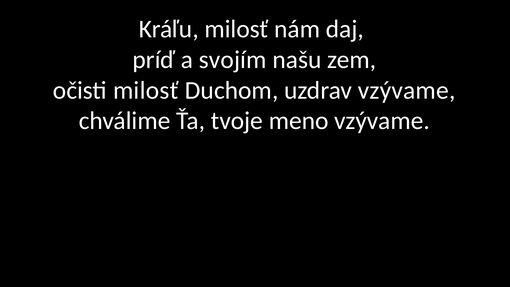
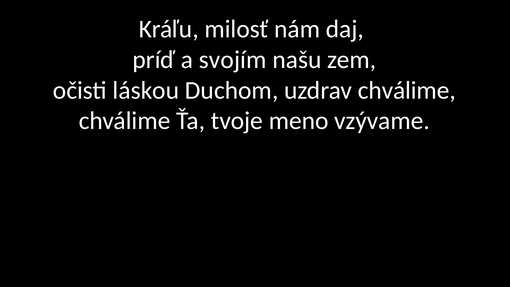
očisti milosť: milosť -> láskou (146, 90)
uzdrav vzývame: vzývame -> chválime (407, 90)
